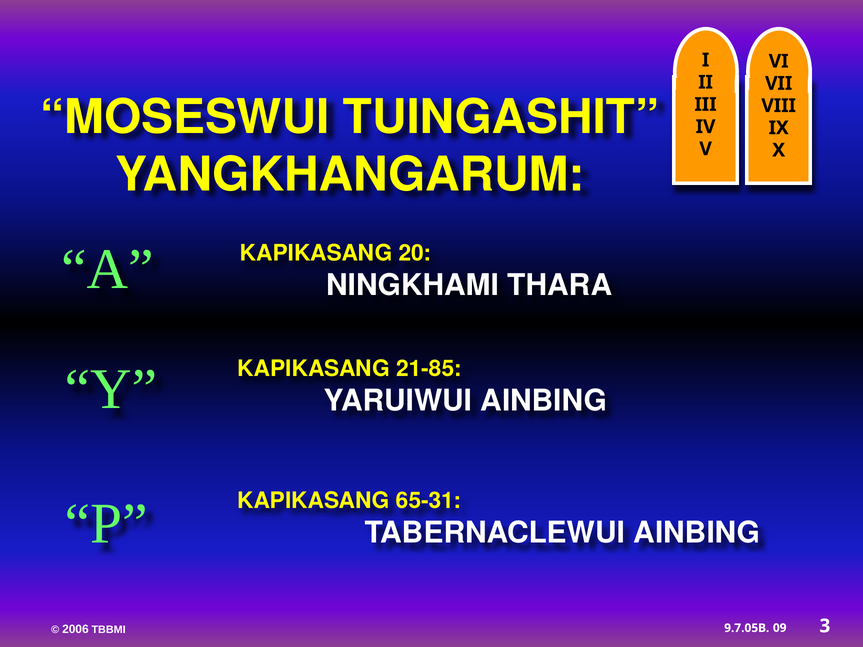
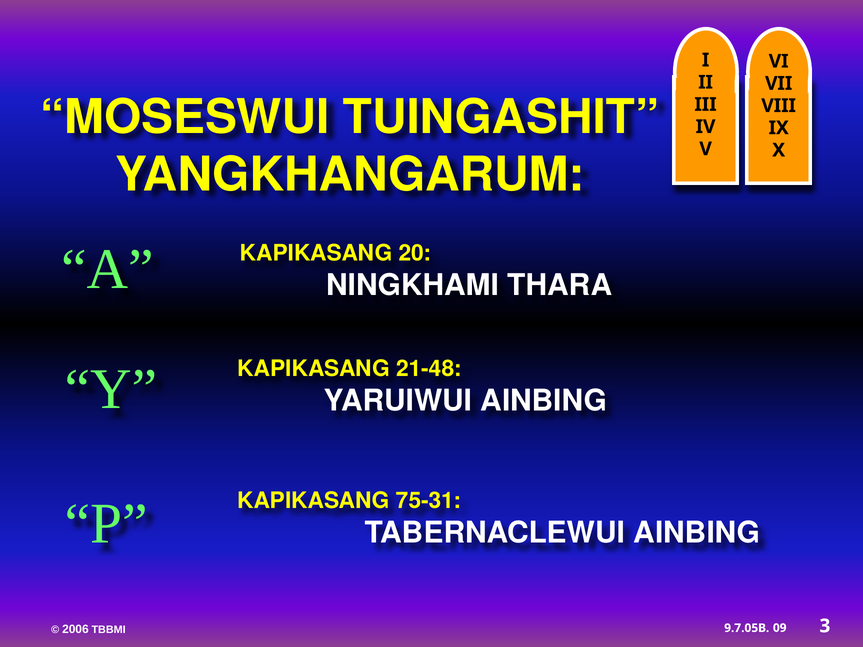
21-85: 21-85 -> 21-48 (429, 369)
65-31: 65-31 -> 75-31 (429, 501)
